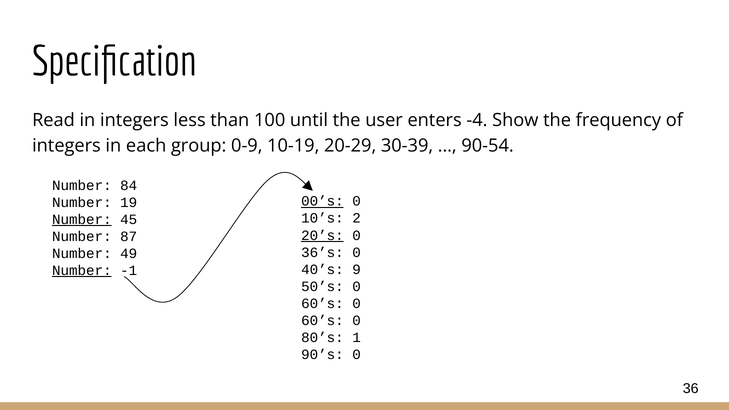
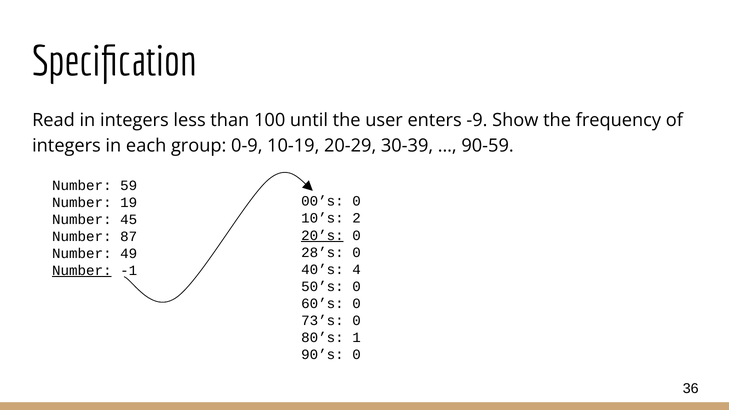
-4: -4 -> -9 (477, 120)
90-54: 90-54 -> 90-59 (488, 146)
84: 84 -> 59 (129, 185)
00’s underline: present -> none (322, 201)
Number underline: present -> none (82, 219)
36’s: 36’s -> 28’s (322, 252)
9: 9 -> 4 (357, 269)
60’s: 60’s -> 73’s (322, 320)
